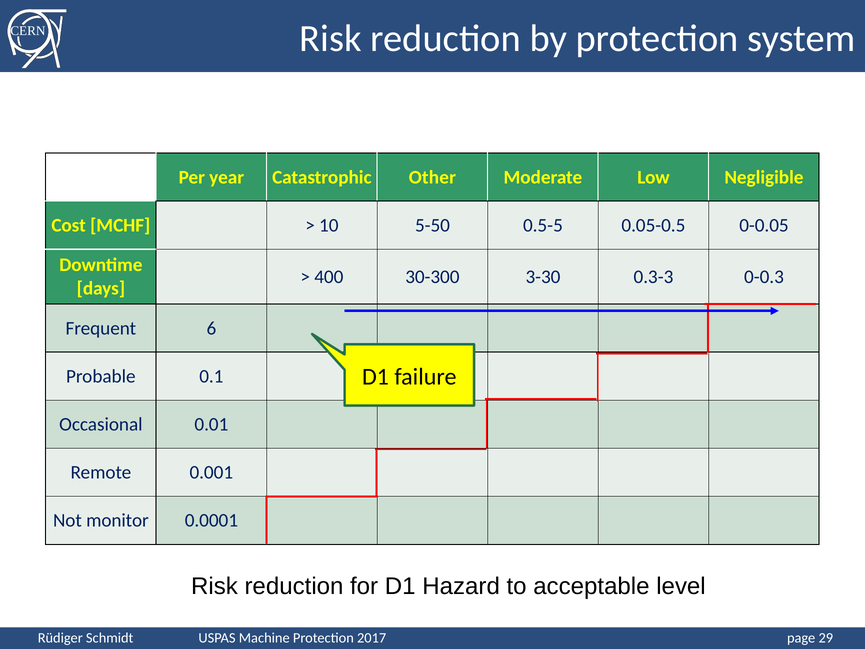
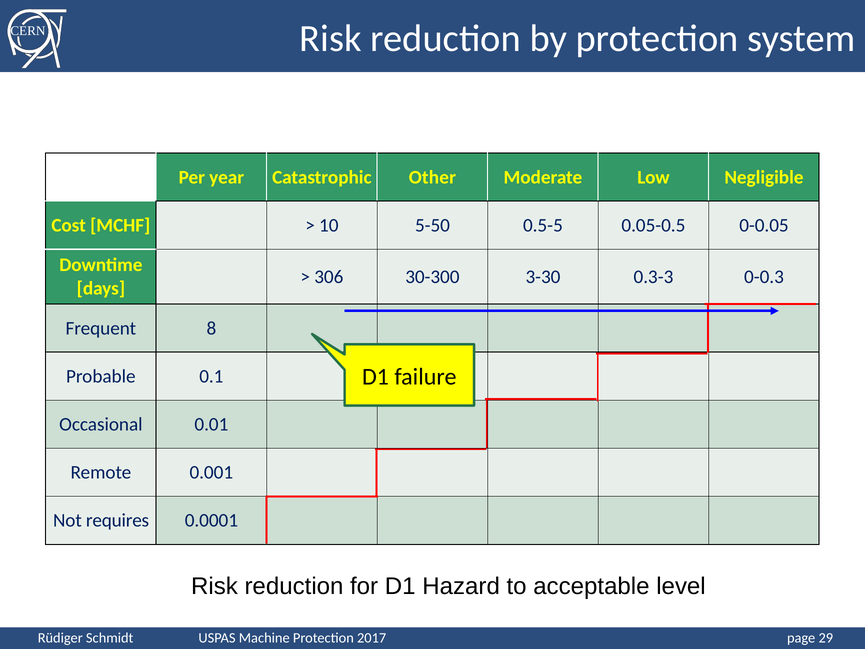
400: 400 -> 306 (329, 277)
6: 6 -> 8 (211, 328)
monitor: monitor -> requires (118, 520)
